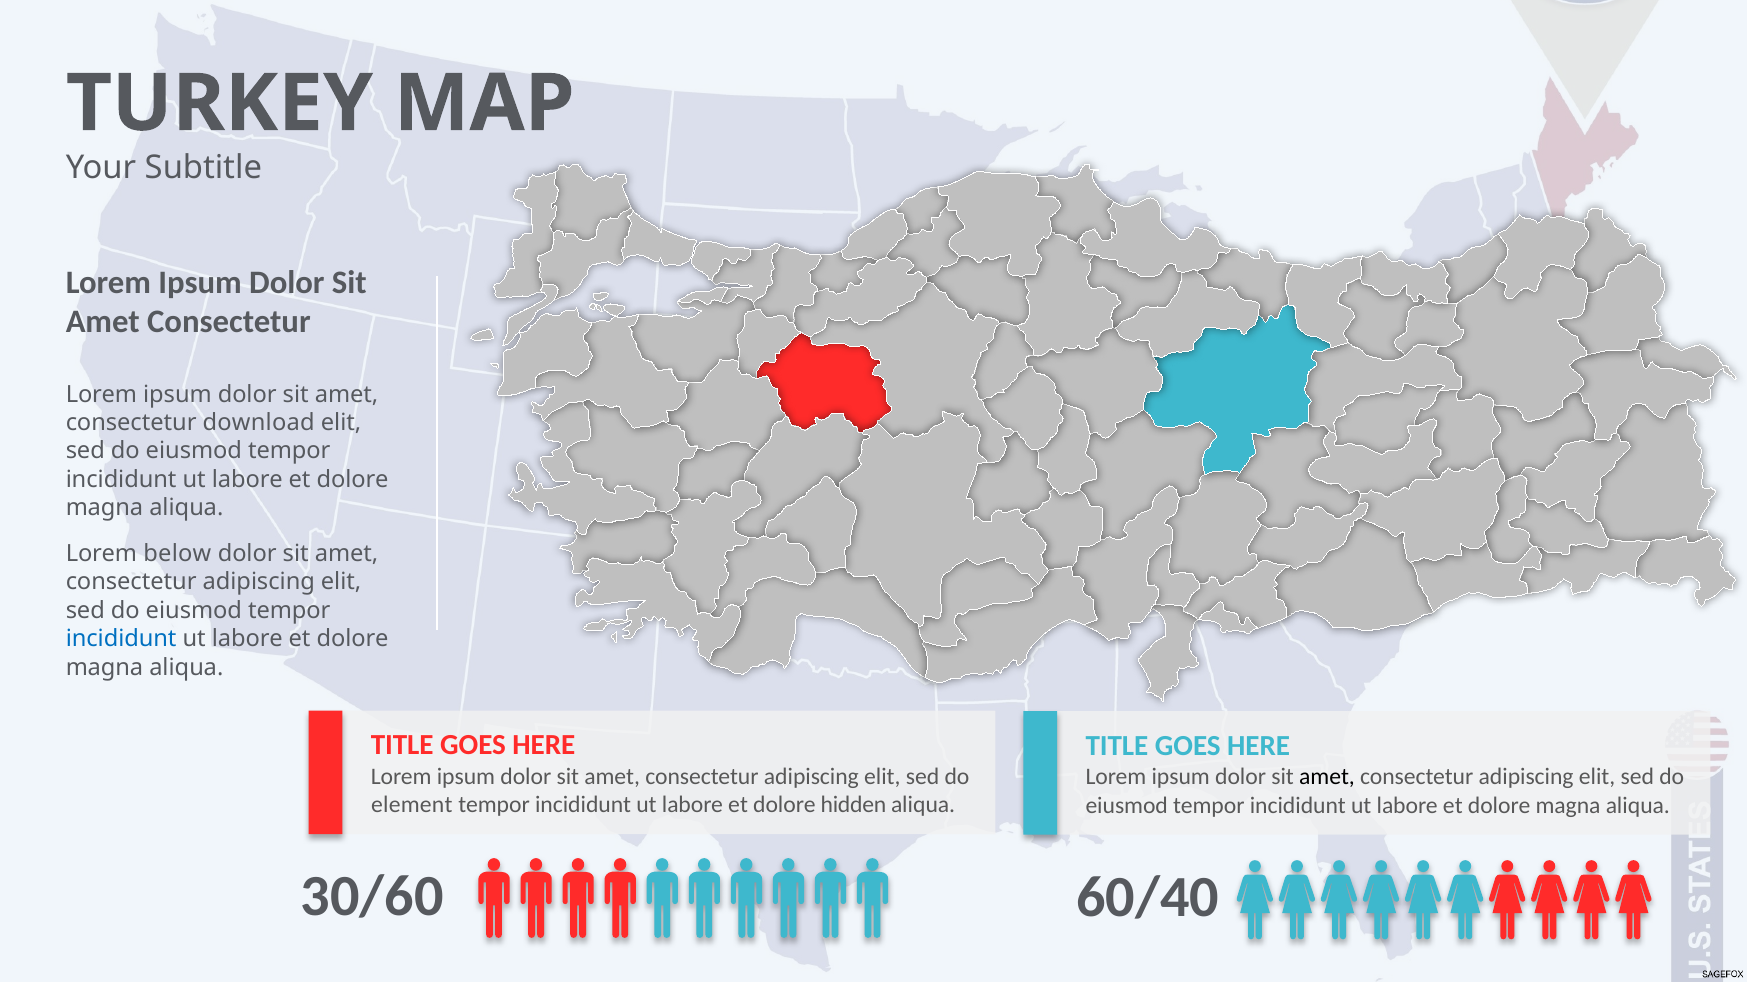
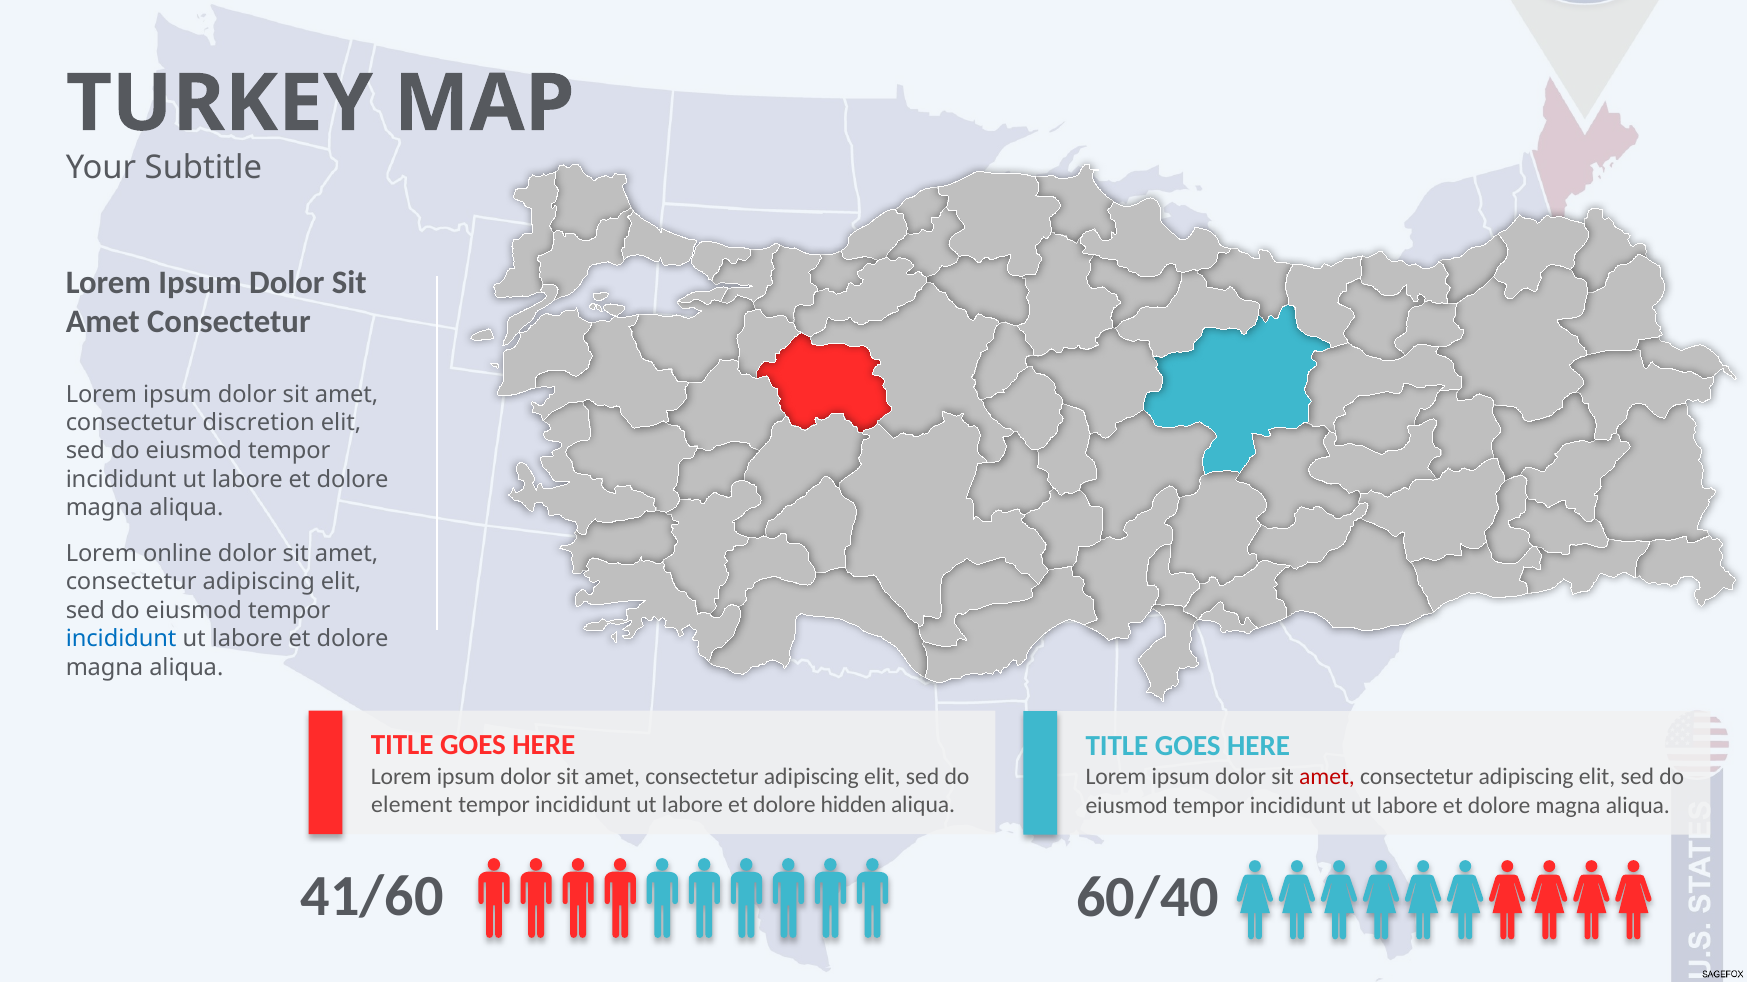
download: download -> discretion (259, 423)
below: below -> online (178, 554)
amet colour: black -> red (1327, 778)
30/60: 30/60 -> 41/60 (372, 897)
